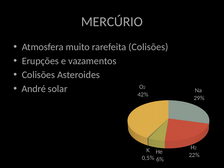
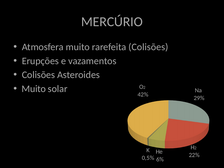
André: André -> Muito (34, 89)
